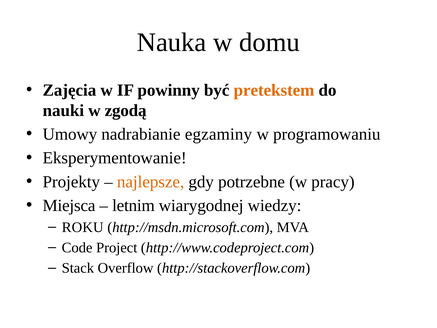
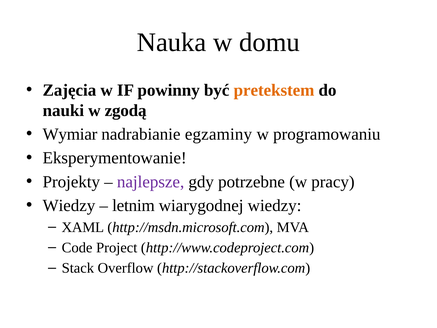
Umowy: Umowy -> Wymiar (70, 134)
najlepsze colour: orange -> purple (151, 182)
Miejsca: Miejsca -> Wiedzy (69, 205)
ROKU: ROKU -> XAML (83, 227)
